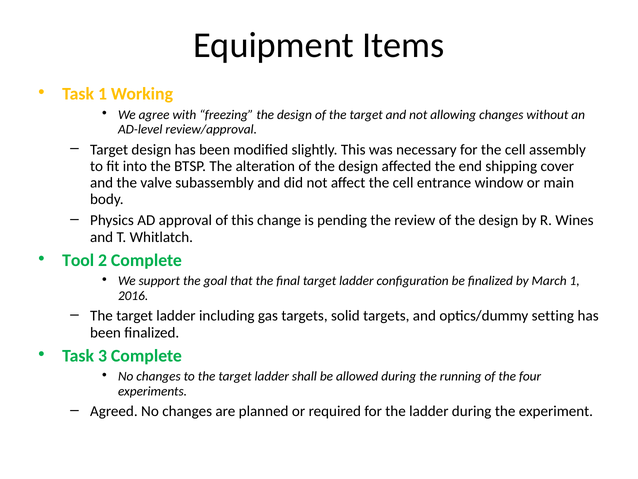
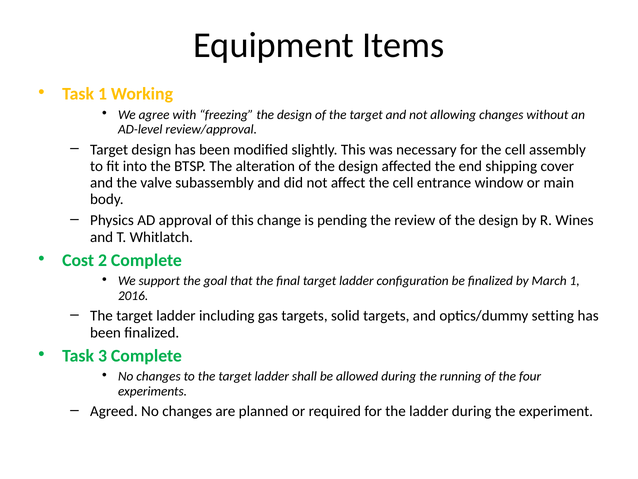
Tool: Tool -> Cost (78, 260)
